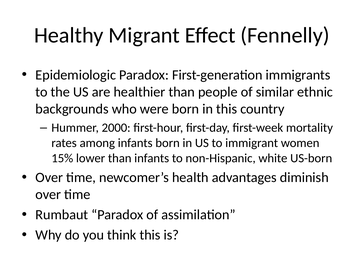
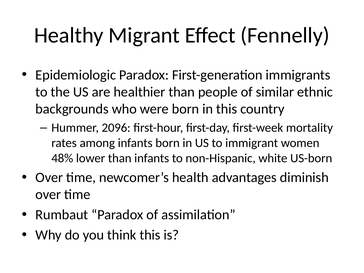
2000: 2000 -> 2096 (116, 128)
15%: 15% -> 48% (62, 158)
